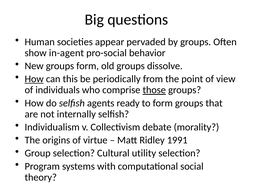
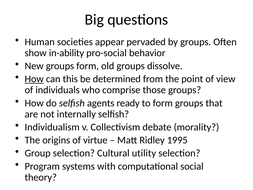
in-agent: in-agent -> in-ability (67, 53)
periodically: periodically -> determined (117, 79)
those underline: present -> none (154, 90)
1991: 1991 -> 1995 (177, 140)
